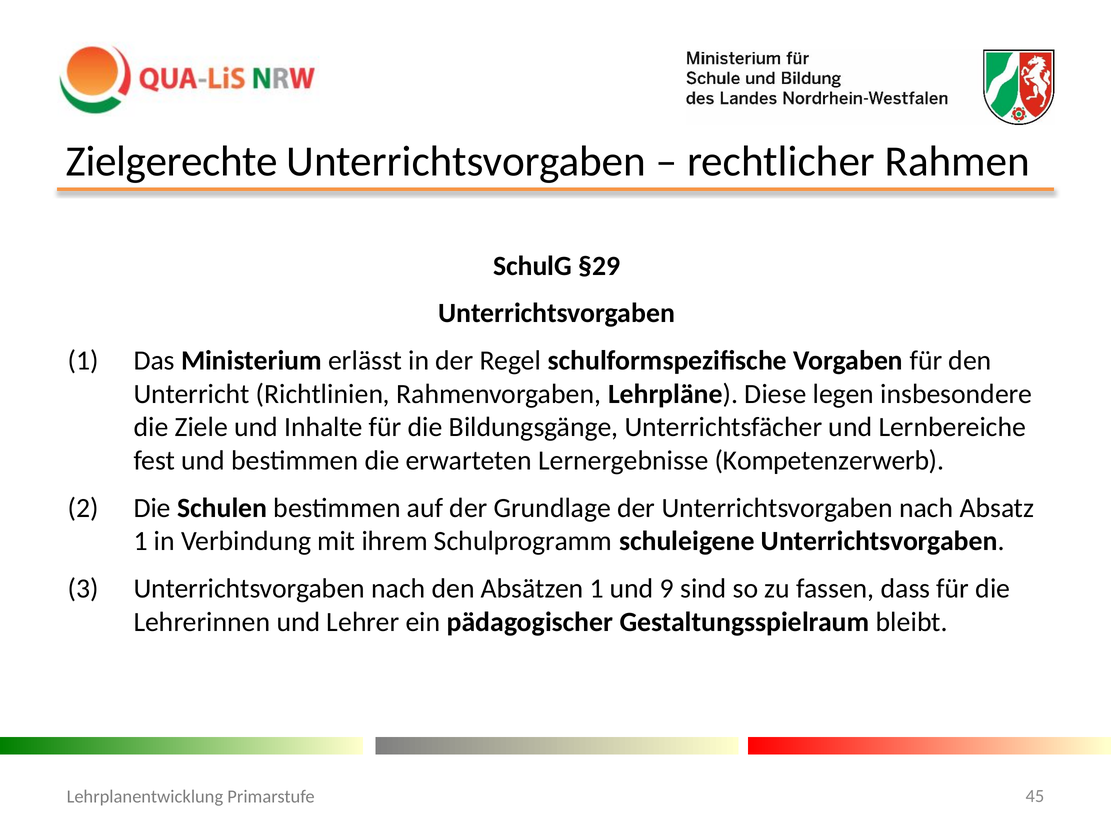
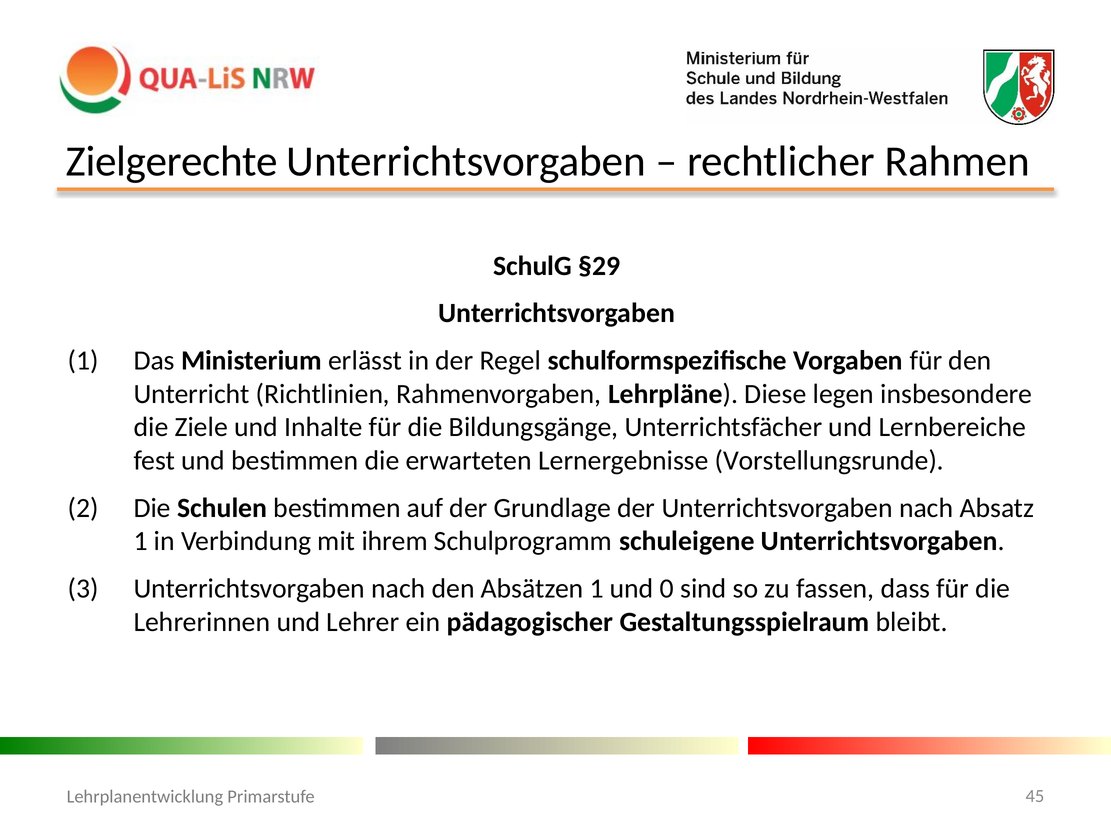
Kompetenzerwerb: Kompetenzerwerb -> Vorstellungsrunde (829, 460)
9: 9 -> 0 (667, 588)
